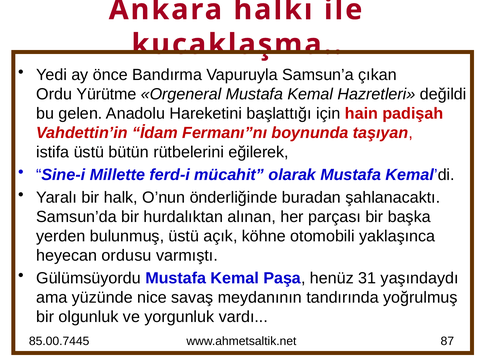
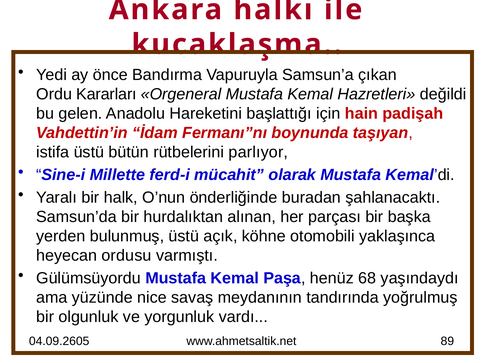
Yürütme: Yürütme -> Kararları (106, 94)
eğilerek: eğilerek -> parlıyor (258, 152)
31: 31 -> 68 (367, 277)
85.00.7445: 85.00.7445 -> 04.09.2605 (59, 340)
87: 87 -> 89 (447, 340)
